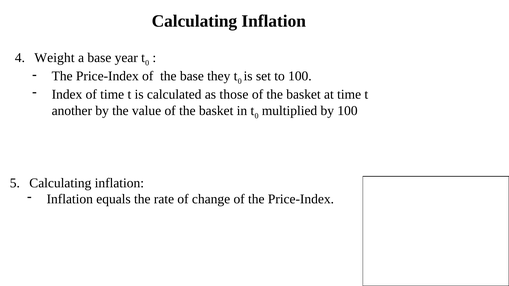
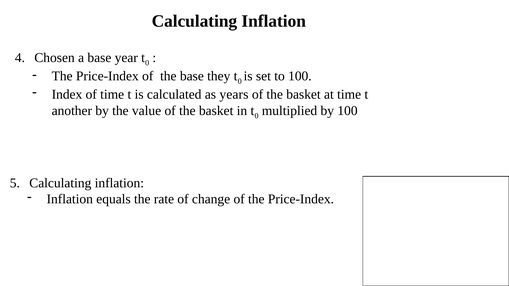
Weight: Weight -> Chosen (55, 58)
those: those -> years (234, 95)
